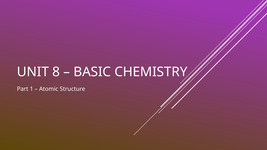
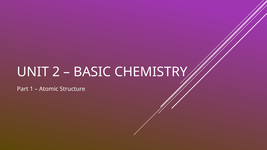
8: 8 -> 2 (56, 72)
